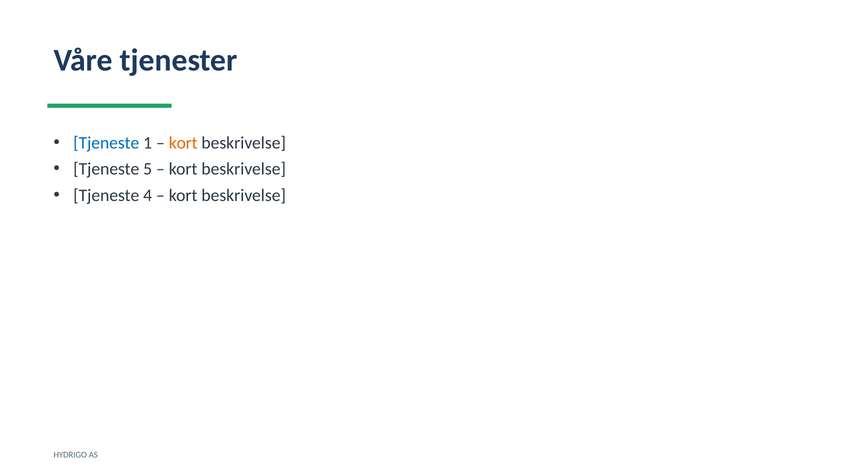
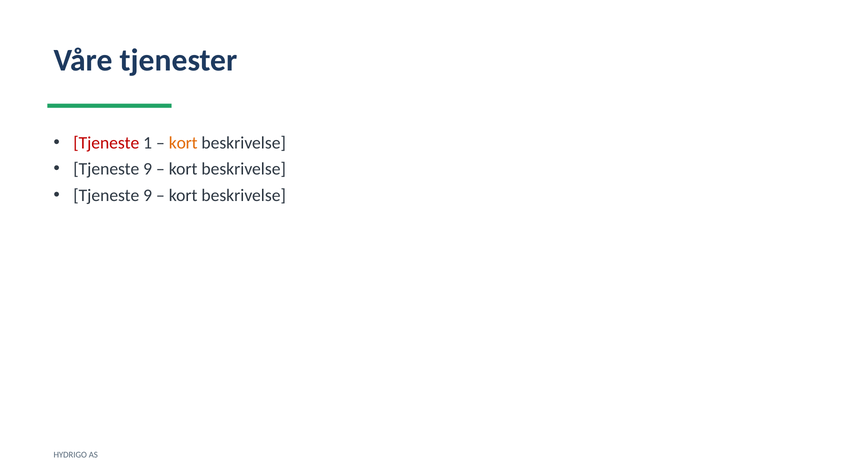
Tjeneste colour: blue -> red (106, 143)
5: 5 -> 9 (148, 169)
4: 4 -> 9 (148, 195)
